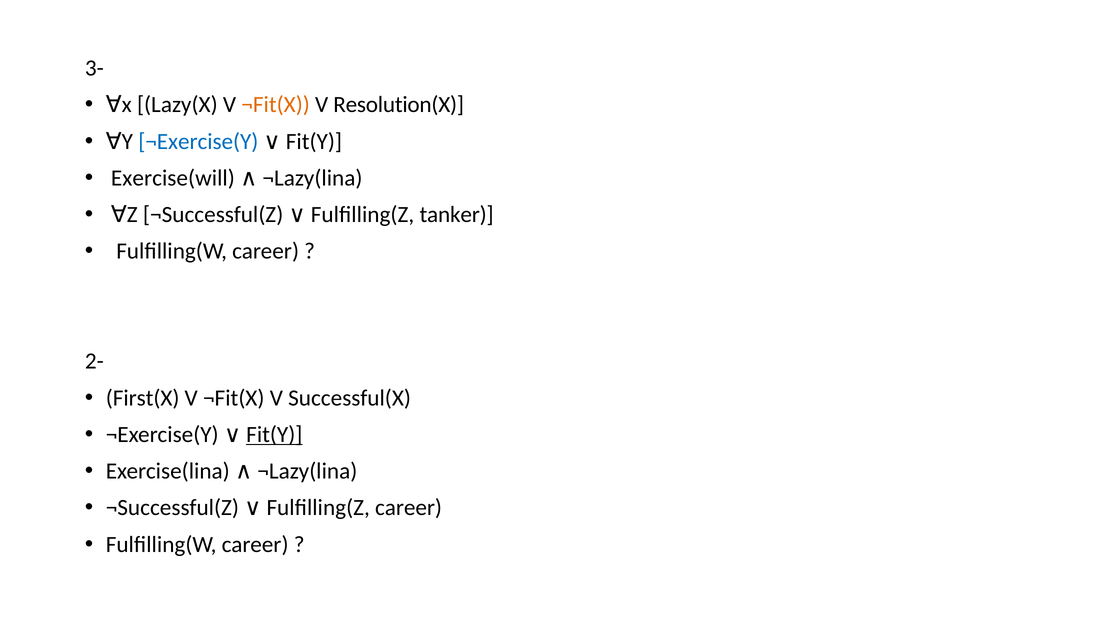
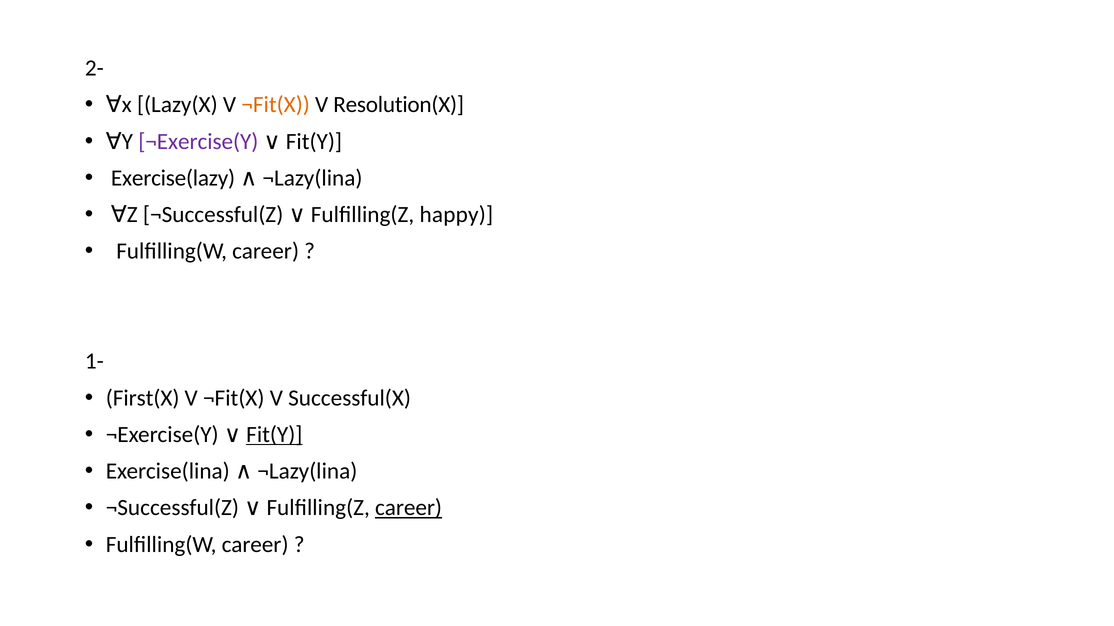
3-: 3- -> 2- (94, 68)
¬Exercise(Y colour: blue -> purple (198, 142)
Exercise(will: Exercise(will -> Exercise(lazy (173, 178)
tanker: tanker -> happy (456, 215)
2-: 2- -> 1- (94, 362)
career underline: none -> present (409, 508)
